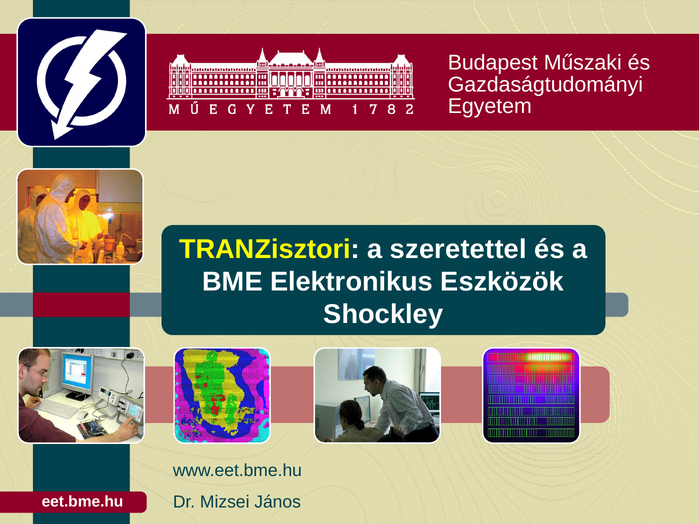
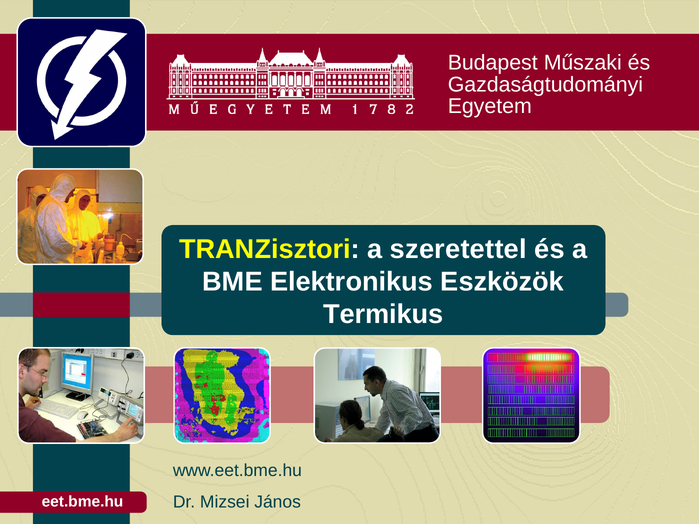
Shockley: Shockley -> Termikus (383, 315)
